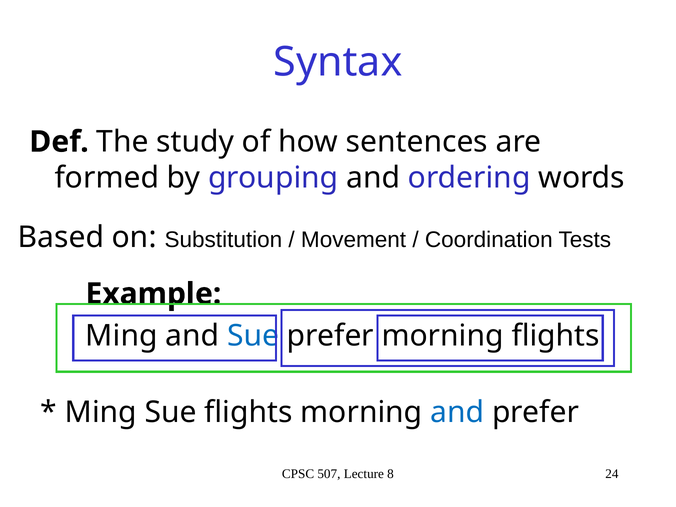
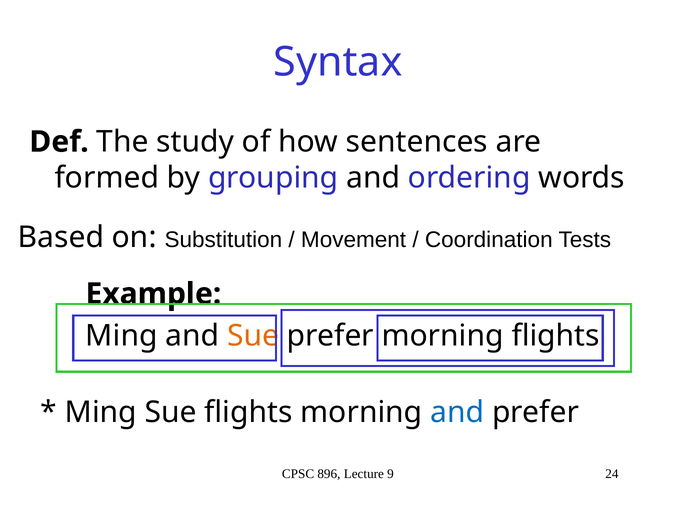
Sue colour: blue -> orange (253, 336)
507: 507 -> 896 (329, 474)
8: 8 -> 9 (390, 474)
